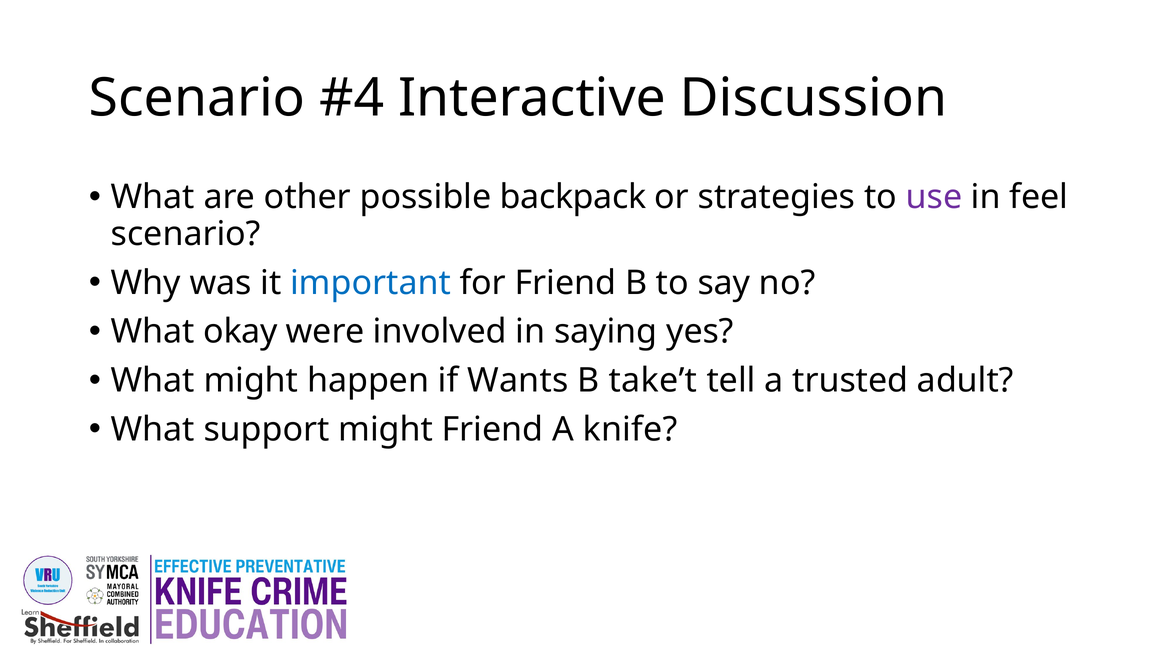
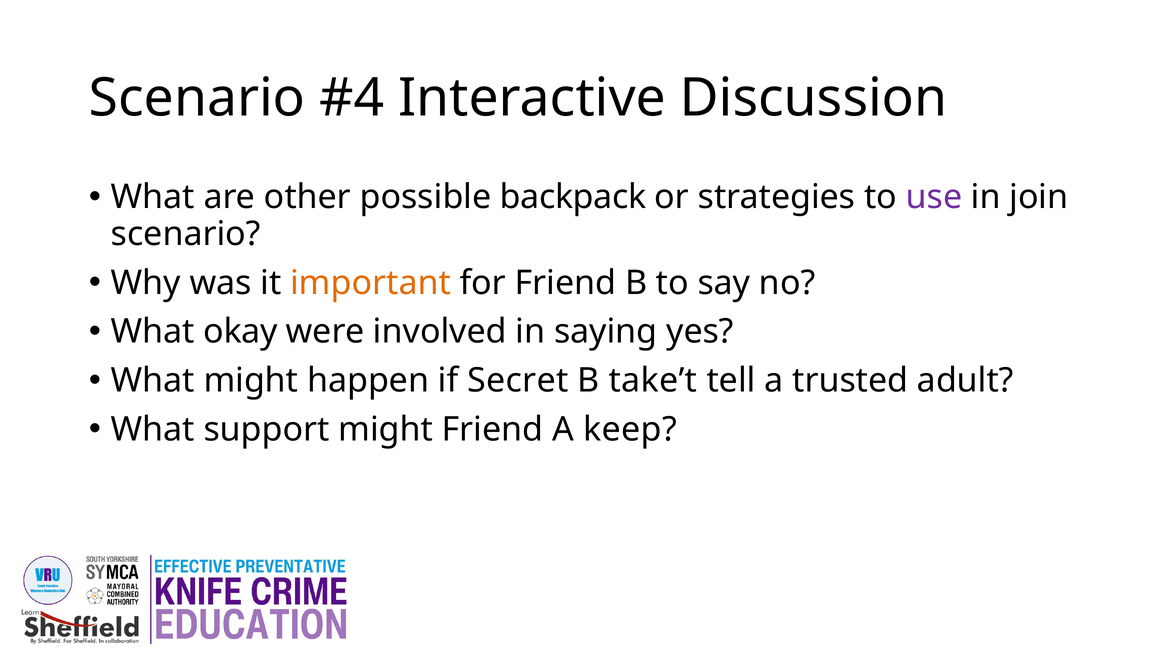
feel: feel -> join (1039, 197)
important colour: blue -> orange (371, 283)
Wants: Wants -> Secret (518, 381)
knife: knife -> keep (630, 430)
